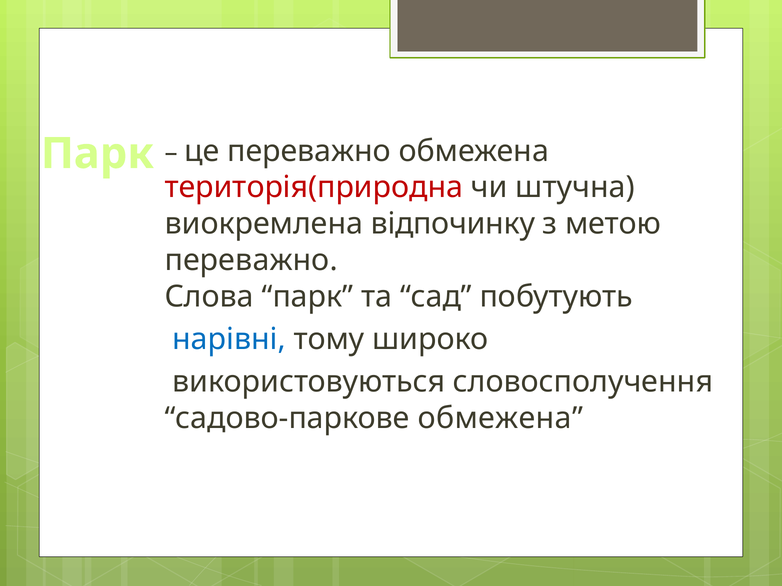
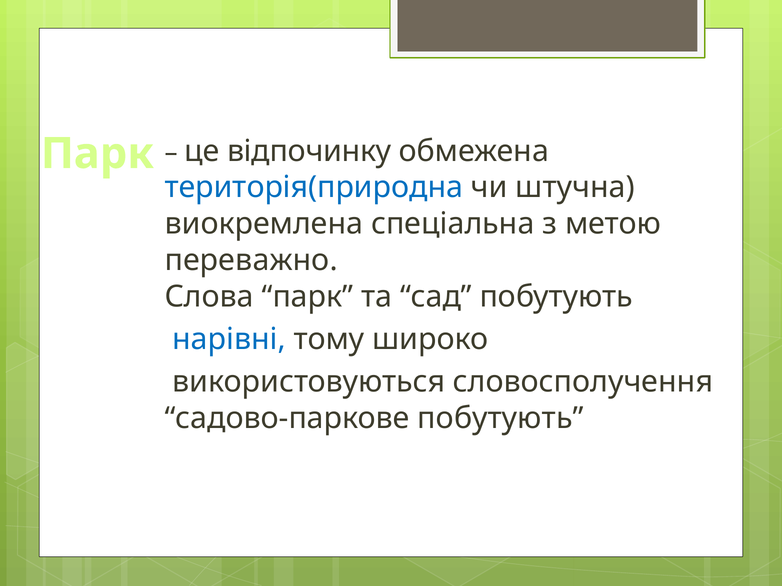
це переважно: переважно -> відпочинку (309, 151)
територія(природна colour: red -> blue (314, 188)
відпочинку: відпочинку -> спеціальна (453, 224)
садово-паркове обмежена: обмежена -> побутують (501, 418)
